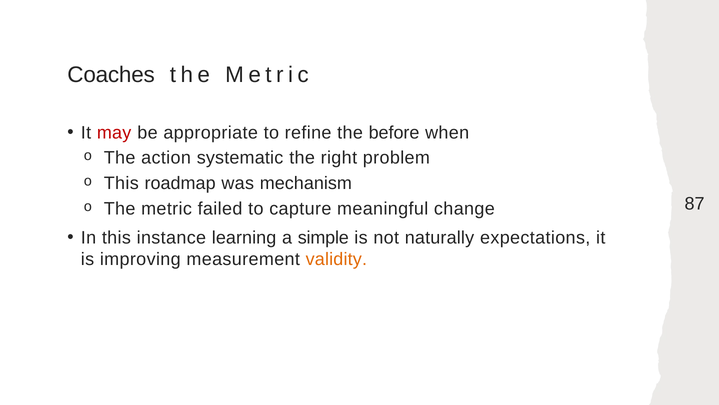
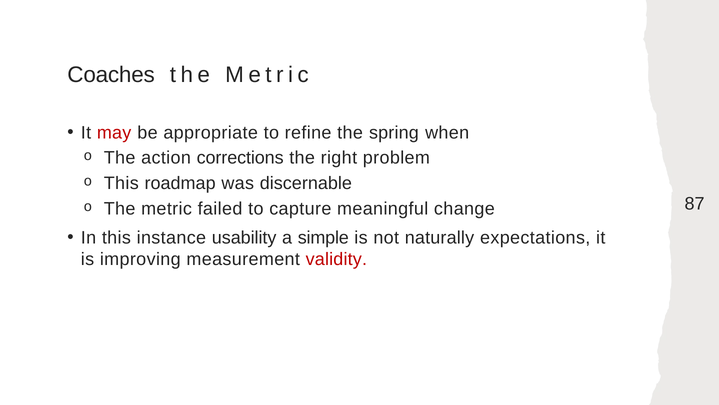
before: before -> spring (394, 132)
systematic: systematic -> corrections (240, 158)
mechanism: mechanism -> discernable (306, 183)
learning: learning -> usability (244, 237)
validity colour: orange -> red (336, 259)
